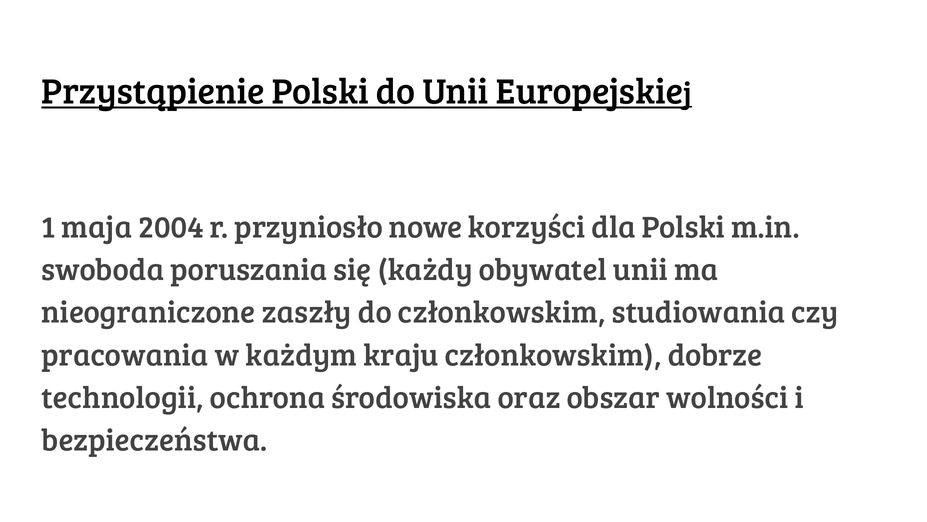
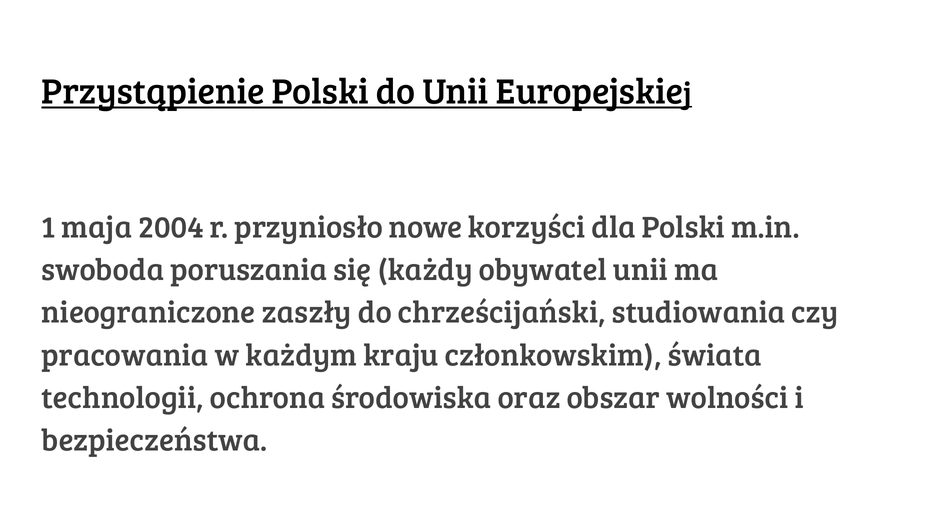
do członkowskim: członkowskim -> chrześcijański (502, 312)
dobrze: dobrze -> świata (715, 355)
